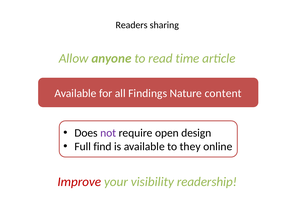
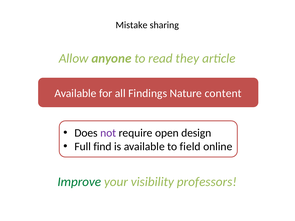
Readers: Readers -> Mistake (132, 25)
time: time -> they (187, 59)
they: they -> field (190, 147)
Improve colour: red -> green (79, 182)
readership: readership -> professors (207, 182)
